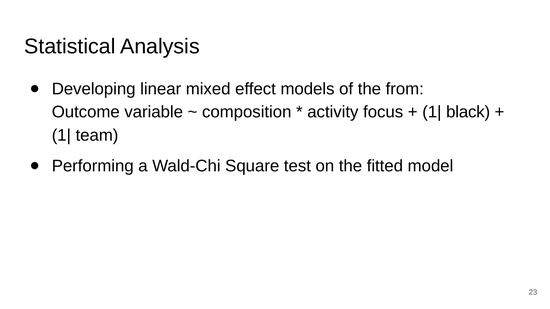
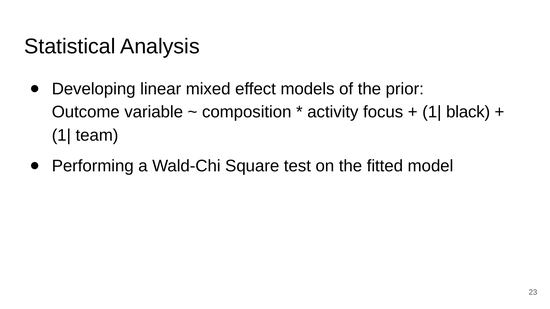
from: from -> prior (405, 89)
